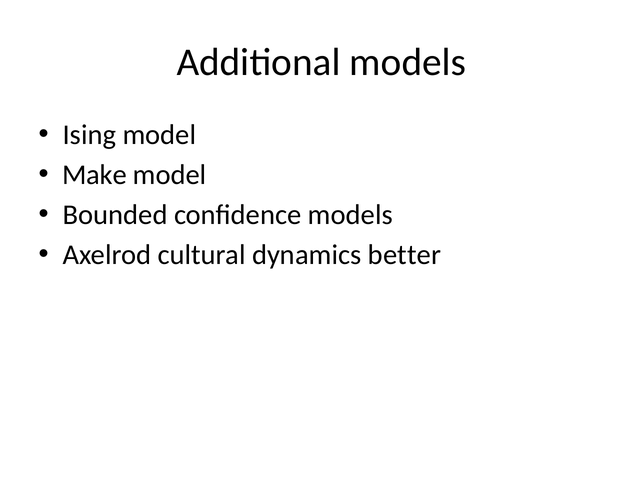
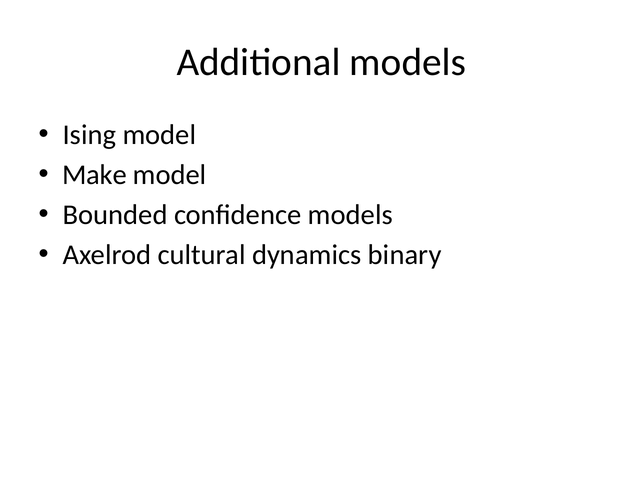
better: better -> binary (405, 255)
